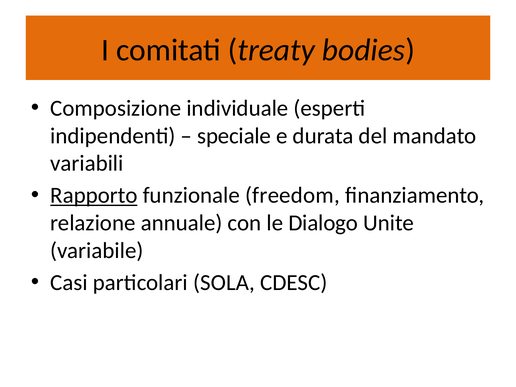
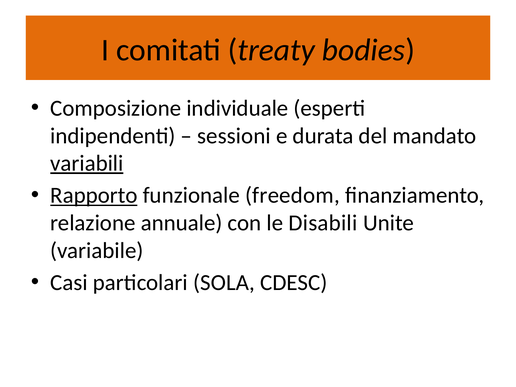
speciale: speciale -> sessioni (234, 136)
variabili underline: none -> present (87, 163)
Dialogo: Dialogo -> Disabili (323, 223)
